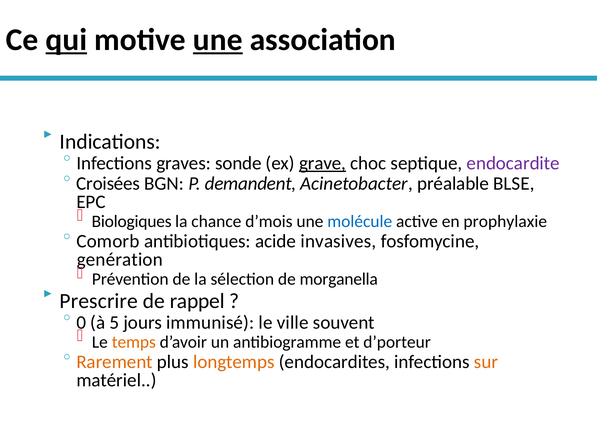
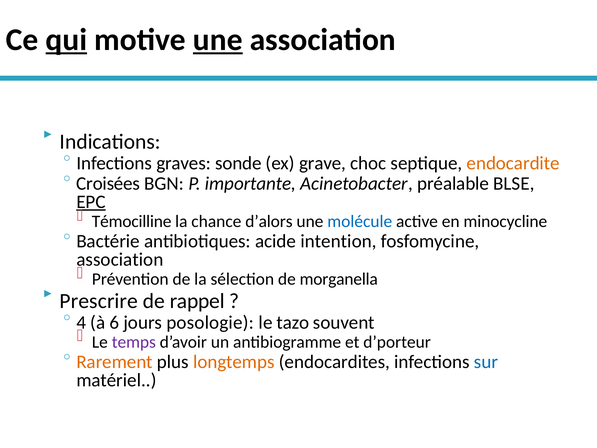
grave underline: present -> none (322, 163)
endocardite colour: purple -> orange (513, 163)
demandent: demandent -> importante (251, 183)
EPC underline: none -> present (91, 202)
Biologiques: Biologiques -> Témocilline (132, 221)
d’mois: d’mois -> d’alors (269, 221)
prophylaxie: prophylaxie -> minocycline (505, 221)
Comorb: Comorb -> Bactérie (108, 241)
invasives: invasives -> intention (338, 241)
genération: genération -> association (120, 259)
0: 0 -> 4 (81, 322)
5: 5 -> 6 (114, 322)
immunisé: immunisé -> posologie (210, 322)
ville: ville -> tazo (293, 322)
temps colour: orange -> purple (134, 342)
sur colour: orange -> blue (486, 362)
